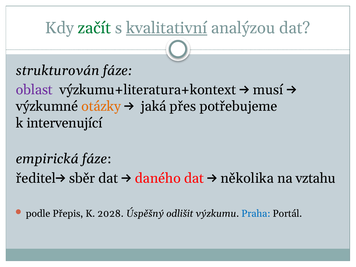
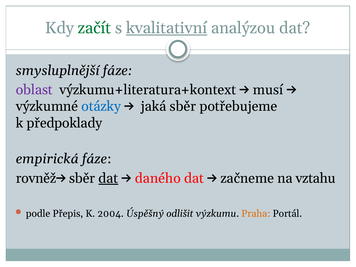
strukturován: strukturován -> smysluplnější (58, 70)
otázky colour: orange -> blue (101, 106)
jaká přes: přes -> sběr (183, 106)
intervenující: intervenující -> předpoklady (64, 123)
ředitel→: ředitel→ -> rovněž→ (41, 178)
dat underline: none -> present (108, 178)
několika: několika -> začneme (247, 178)
2028: 2028 -> 2004 (111, 214)
Praha colour: blue -> orange (256, 214)
